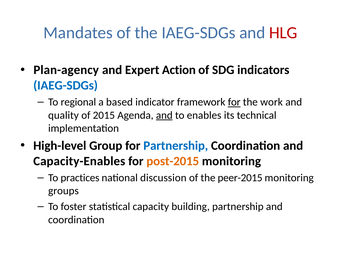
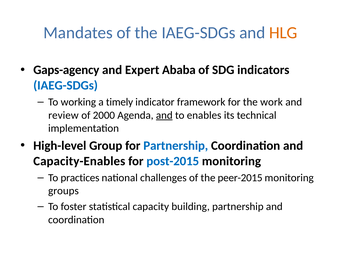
HLG colour: red -> orange (283, 33)
Plan-agency: Plan-agency -> Gaps-agency (66, 70)
Action: Action -> Ababa (179, 70)
regional: regional -> working (78, 102)
based: based -> timely (120, 102)
for underline: present -> none (234, 102)
quality: quality -> review (63, 115)
2015: 2015 -> 2000 (104, 115)
post-2015 colour: orange -> blue (173, 161)
discussion: discussion -> challenges (163, 178)
